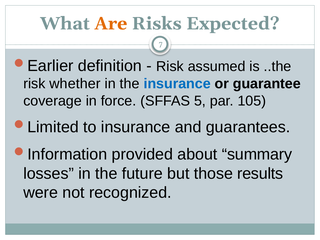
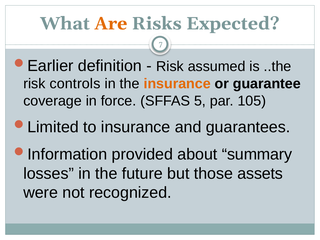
whether: whether -> controls (75, 84)
insurance colour: blue -> orange (177, 84)
results: results -> assets (260, 173)
